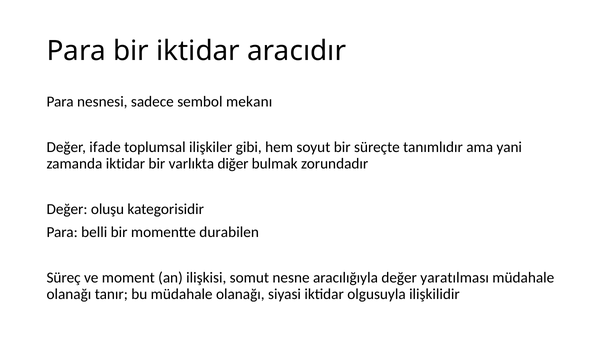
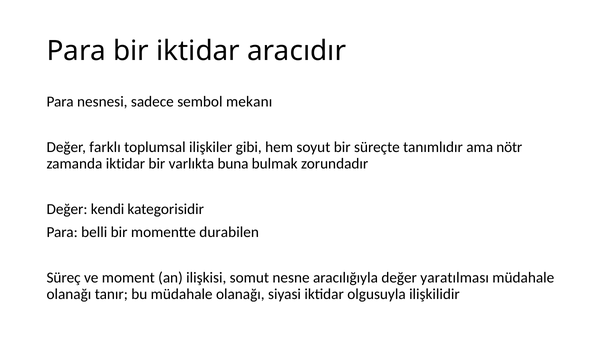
ifade: ifade -> farklı (105, 147)
yani: yani -> nötr (509, 147)
diğer: diğer -> buna (233, 164)
oluşu: oluşu -> kendi (108, 210)
